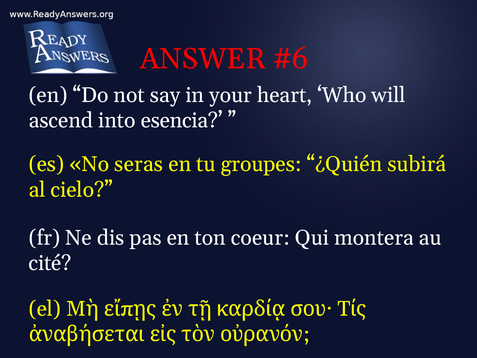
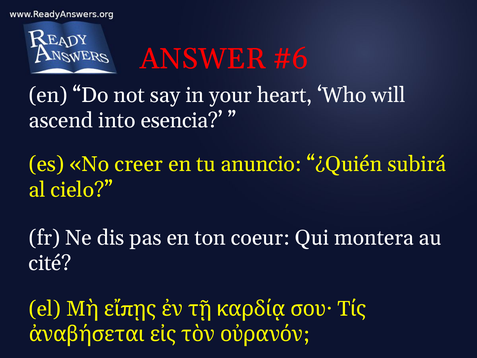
seras: seras -> creer (139, 164)
groupes: groupes -> anuncio (261, 164)
